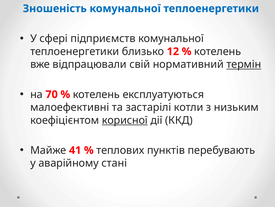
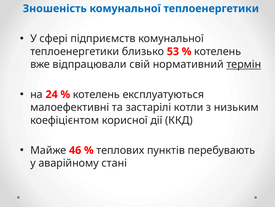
12: 12 -> 53 (173, 51)
70: 70 -> 24 (52, 94)
корисної underline: present -> none (125, 120)
41: 41 -> 46 (75, 150)
